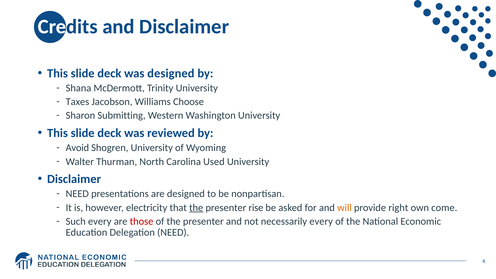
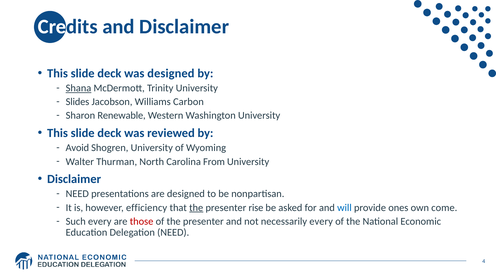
Shana underline: none -> present (78, 88)
Taxes: Taxes -> Slides (77, 102)
Choose: Choose -> Carbon (188, 102)
Submitting: Submitting -> Renewable (122, 116)
Used: Used -> From (214, 162)
electricity: electricity -> efficiency (147, 208)
will colour: orange -> blue (344, 208)
right: right -> ones (398, 208)
